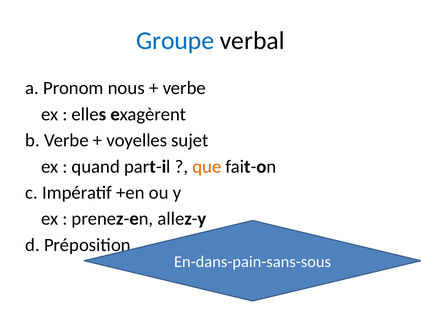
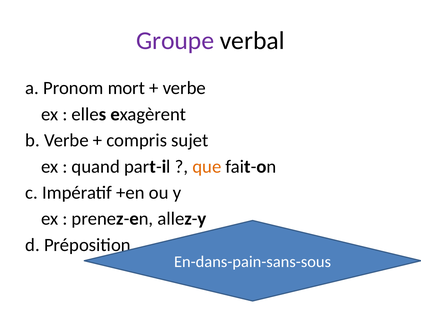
Groupe colour: blue -> purple (175, 41)
nous: nous -> mort (126, 88)
voyelles: voyelles -> compris (137, 141)
